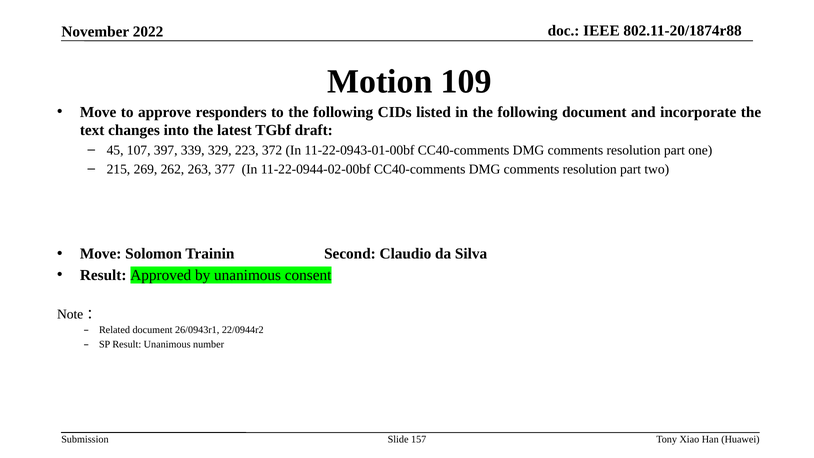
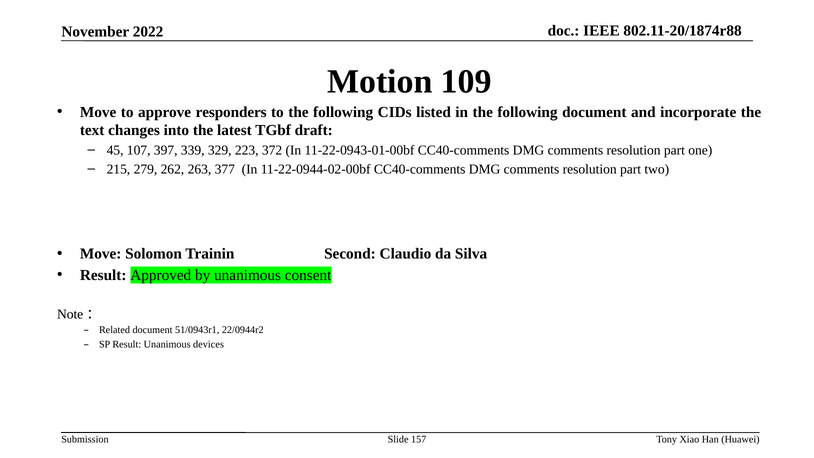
269: 269 -> 279 (145, 169)
26/0943r1: 26/0943r1 -> 51/0943r1 (197, 330)
number: number -> devices (209, 344)
